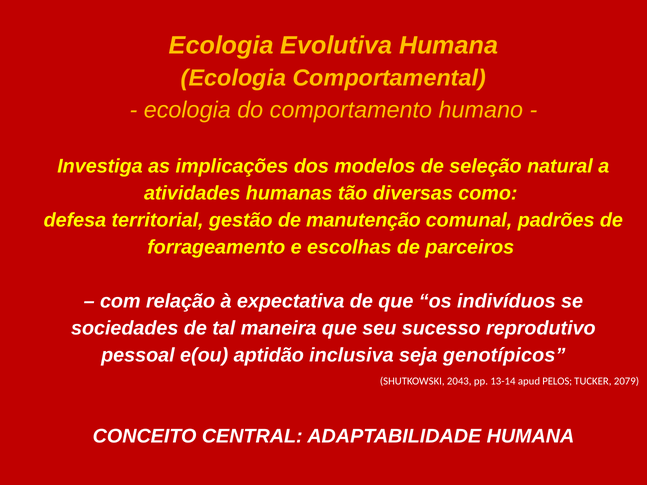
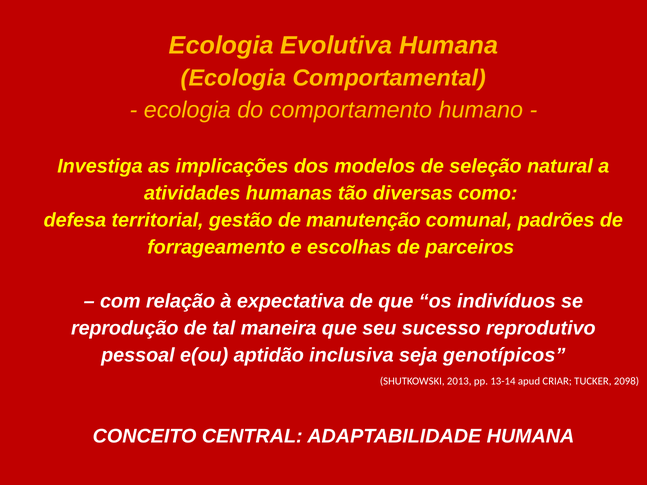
sociedades: sociedades -> reprodução (125, 328)
2043: 2043 -> 2013 (459, 381)
PELOS: PELOS -> CRIAR (557, 381)
2079: 2079 -> 2098 (626, 381)
